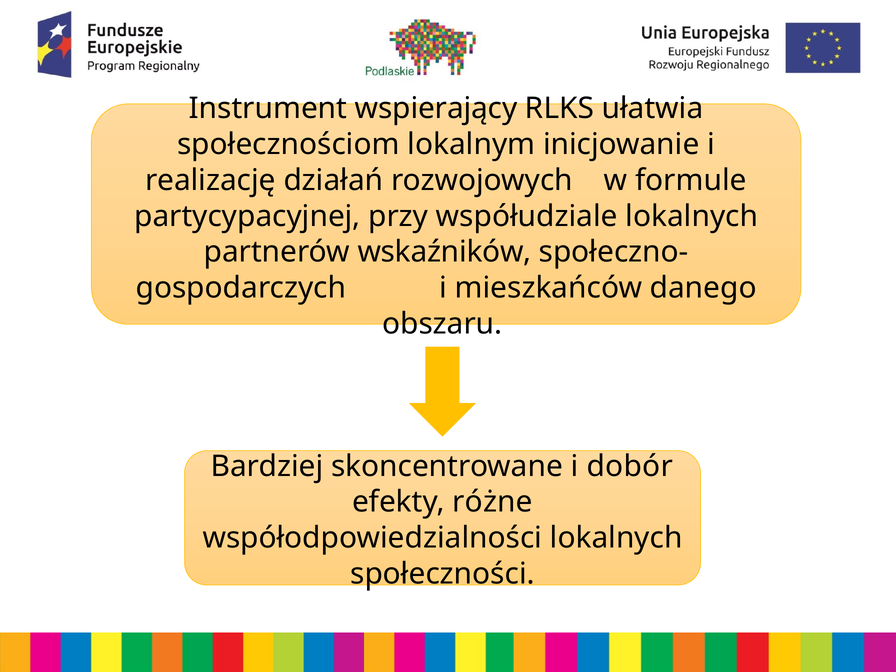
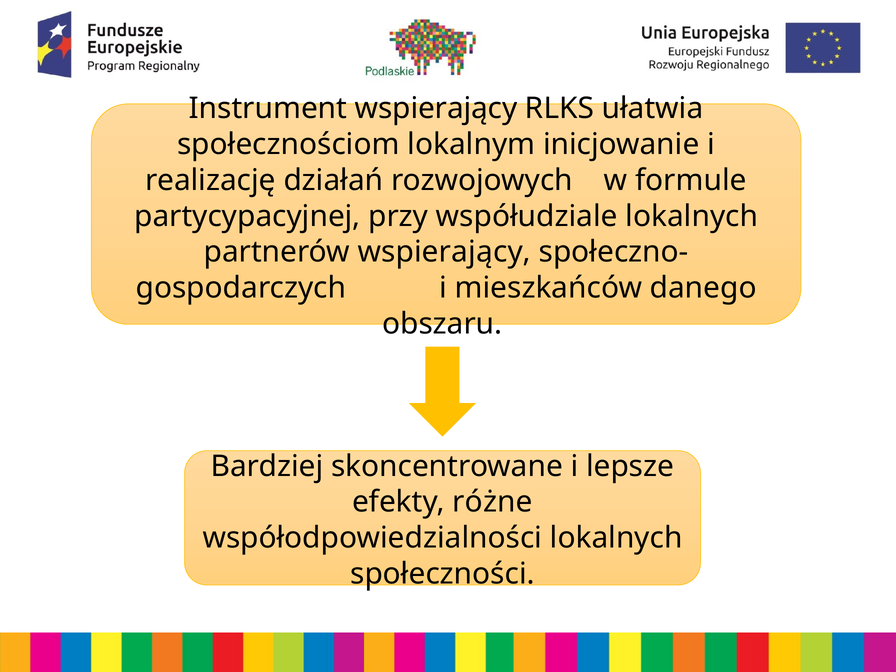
partnerów wskaźników: wskaźników -> wspierający (444, 252)
dobór: dobór -> lepsze (630, 466)
